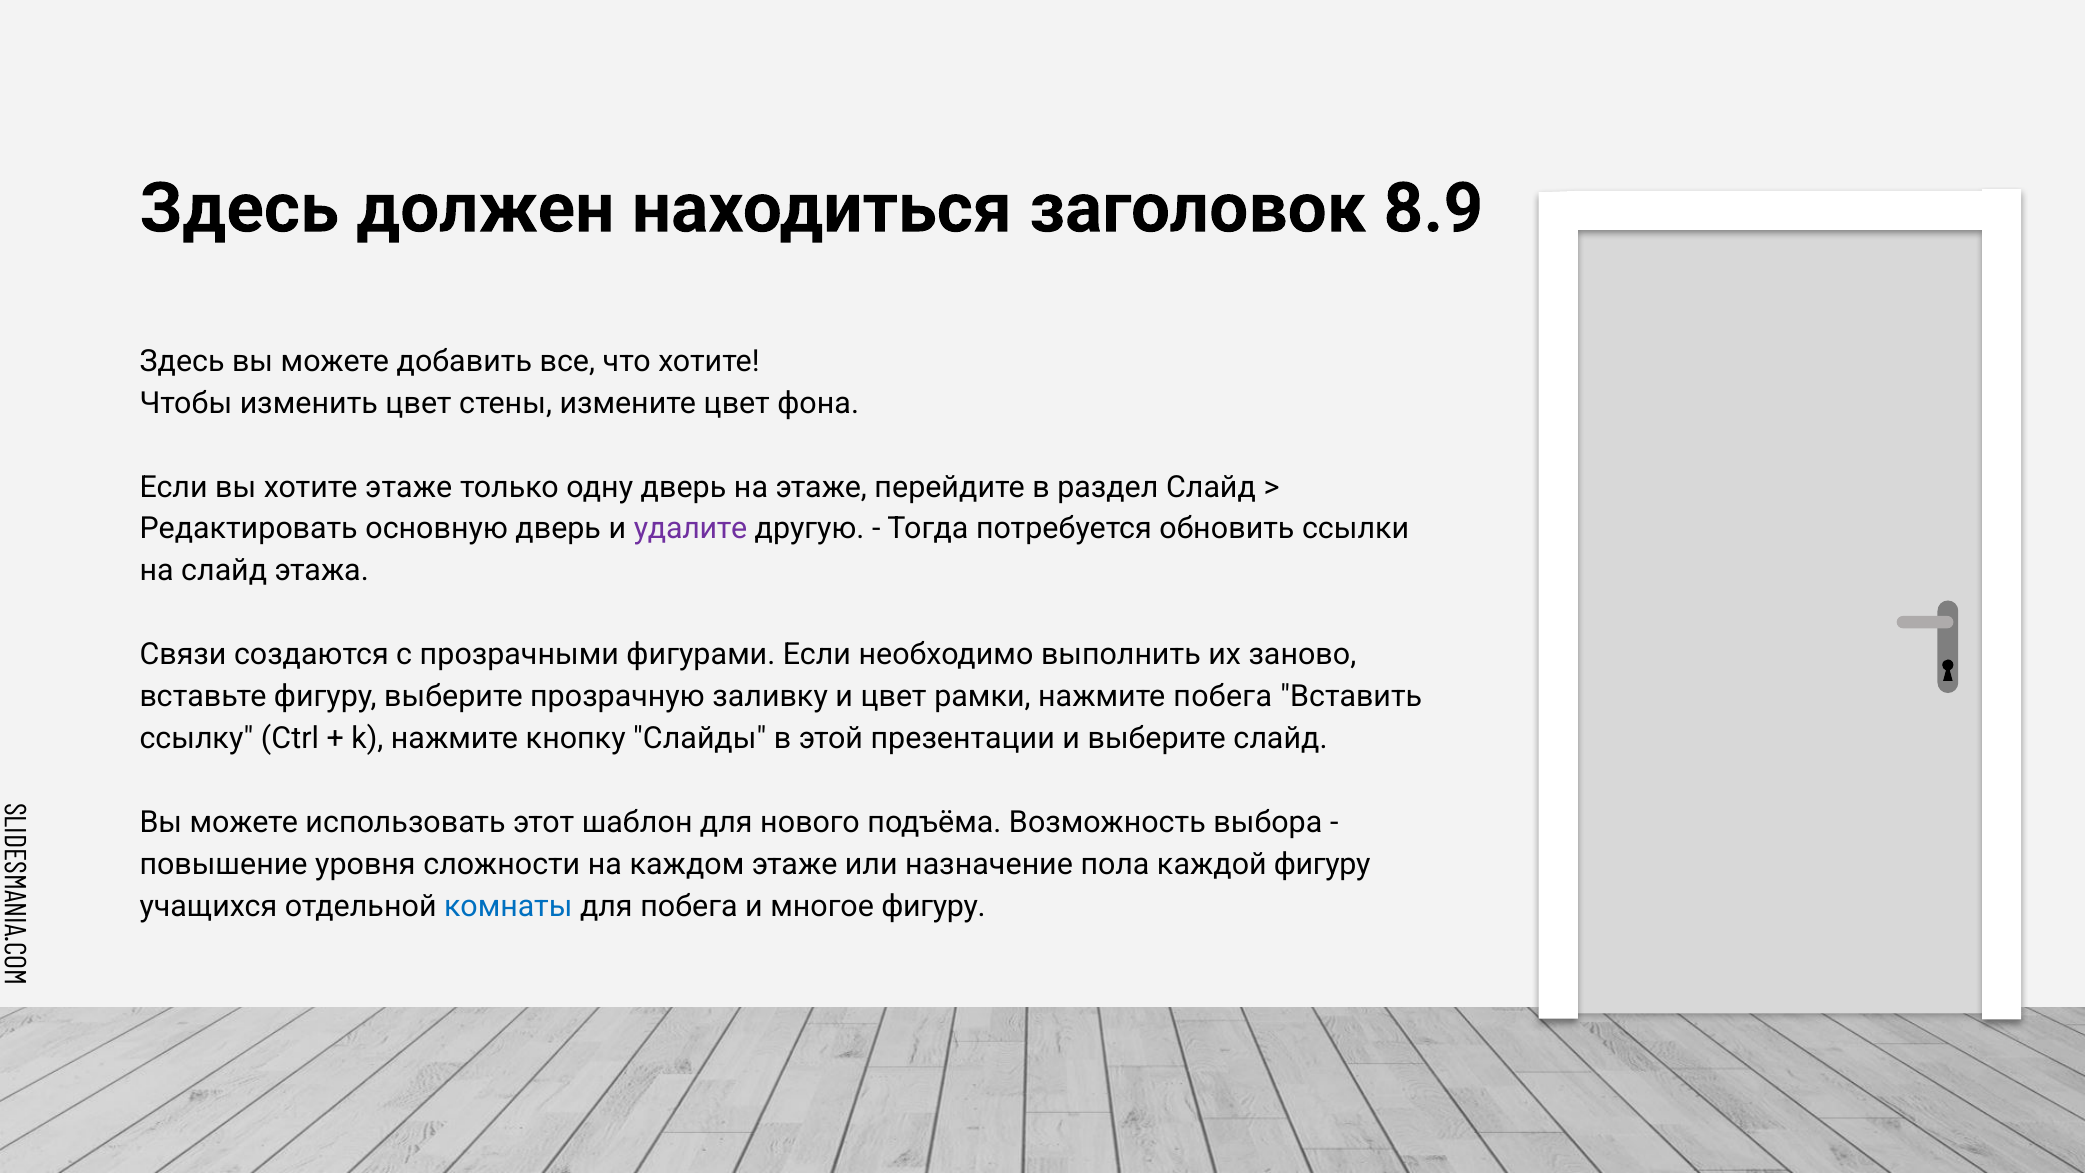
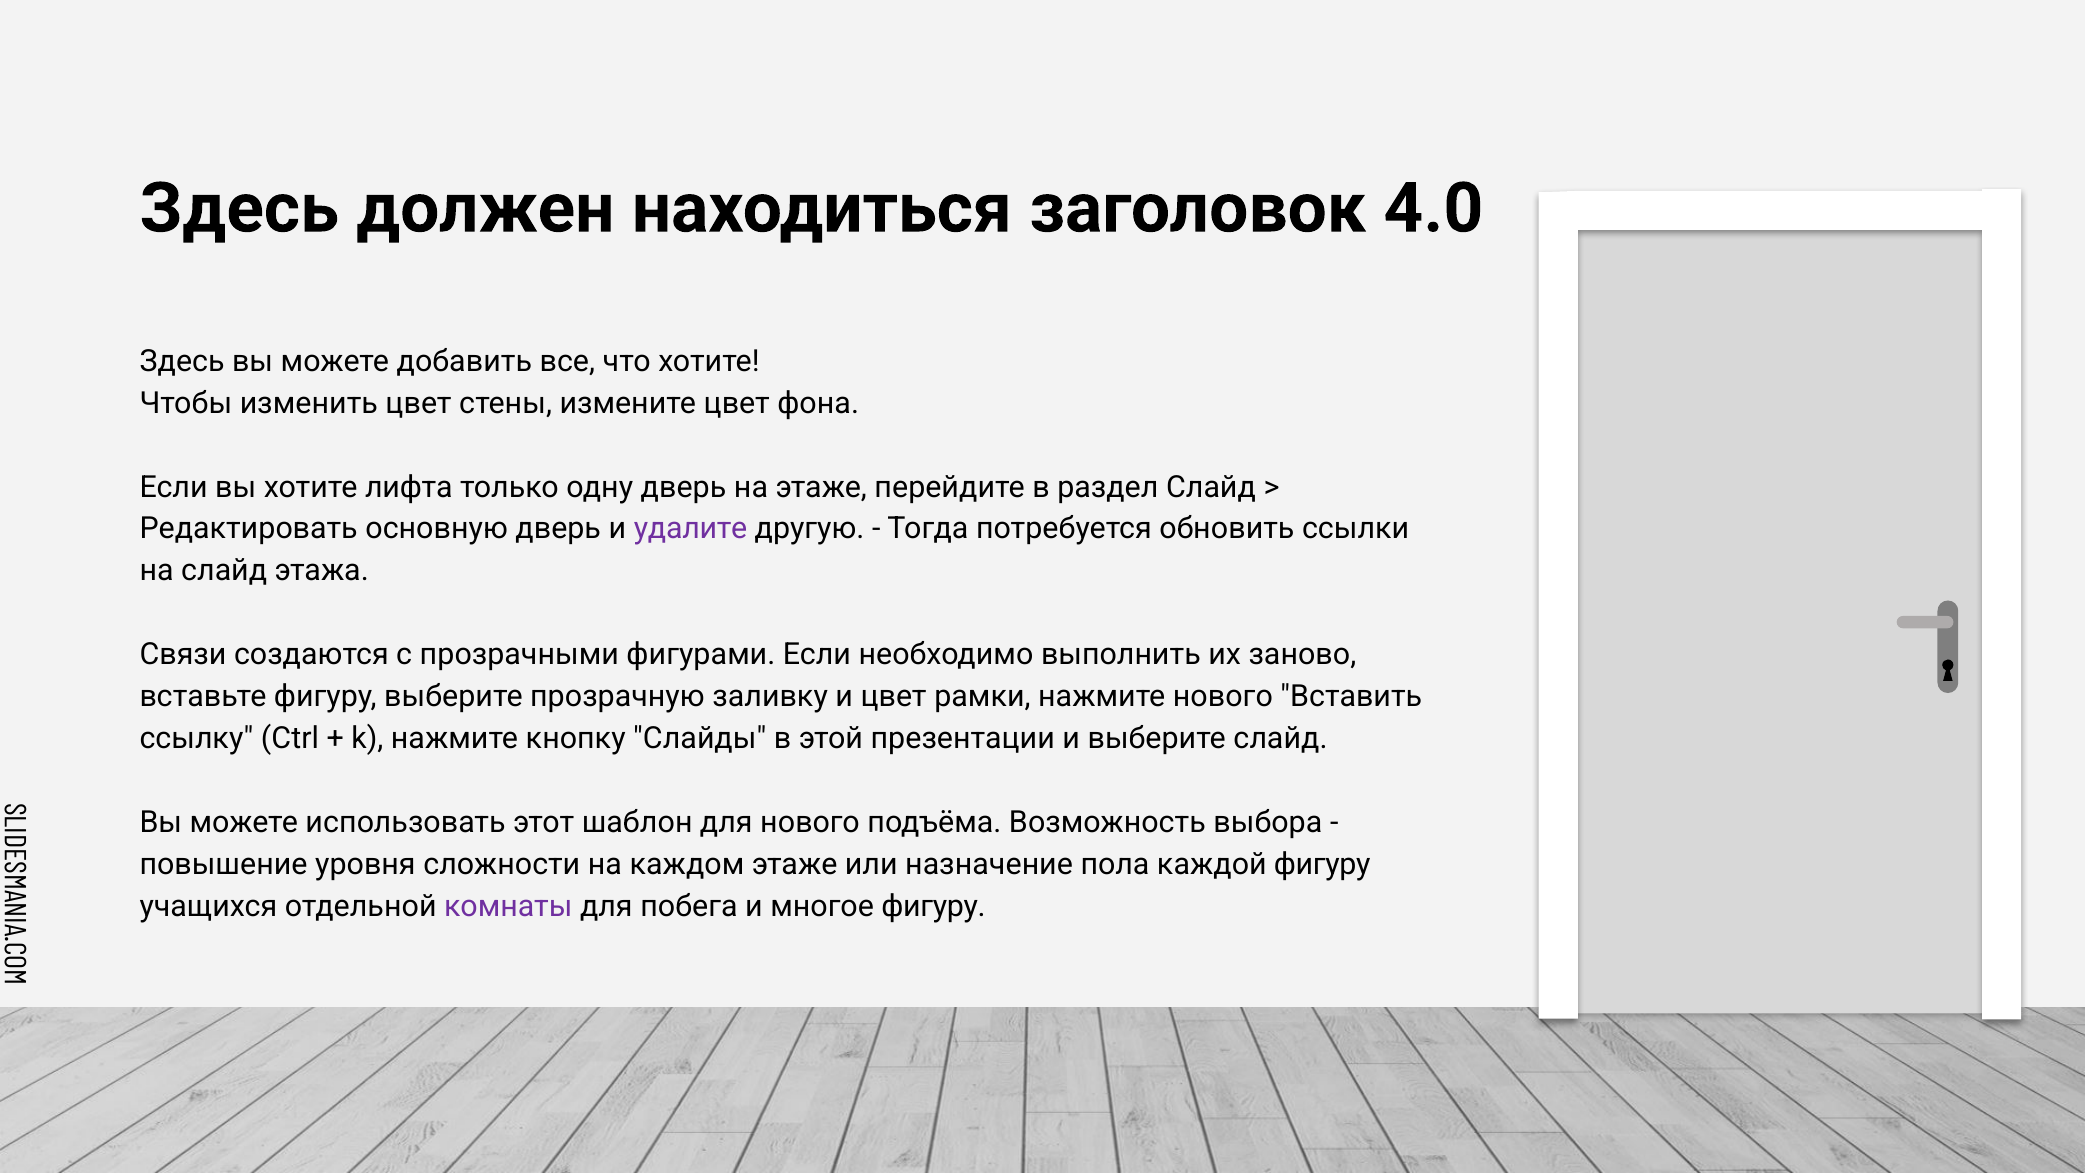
8.9: 8.9 -> 4.0 (1433, 209)
хотите этаже: этаже -> лифта (409, 487)
нажмите побега: побега -> нового (1223, 697)
комнаты colour: blue -> purple (508, 906)
